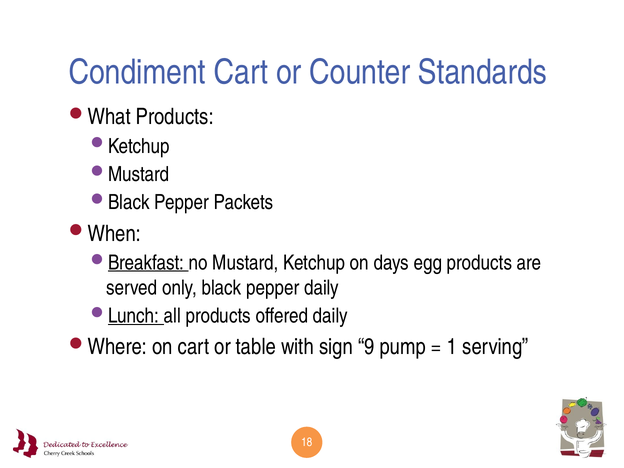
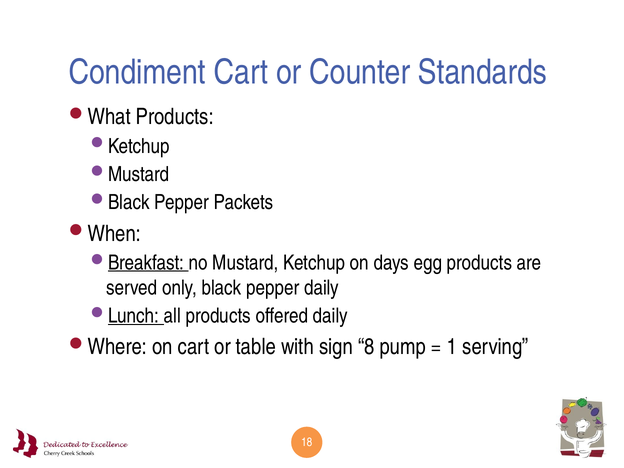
9: 9 -> 8 (366, 347)
